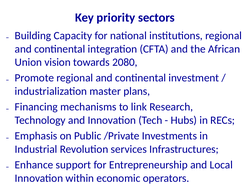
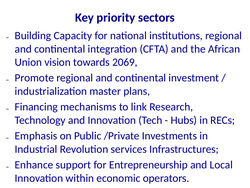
2080: 2080 -> 2069 (125, 62)
